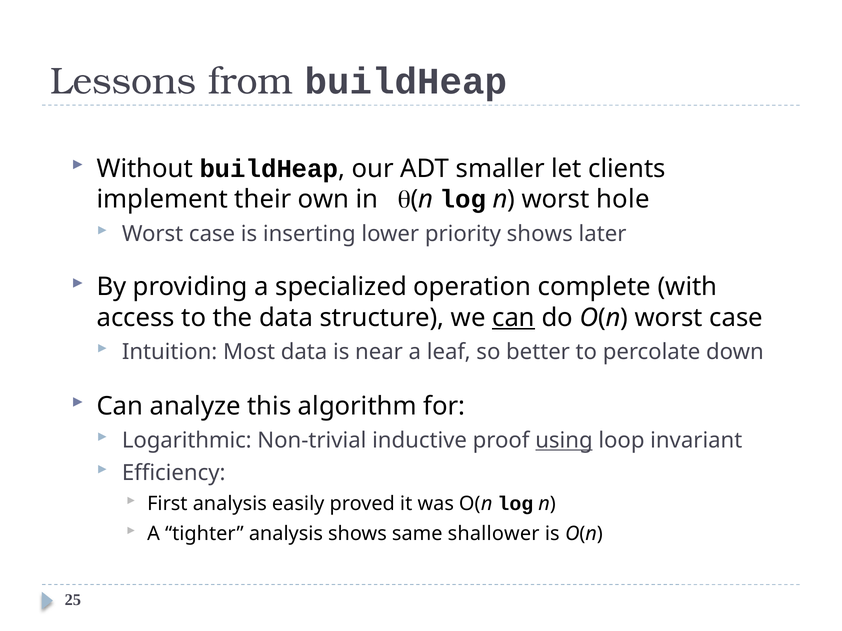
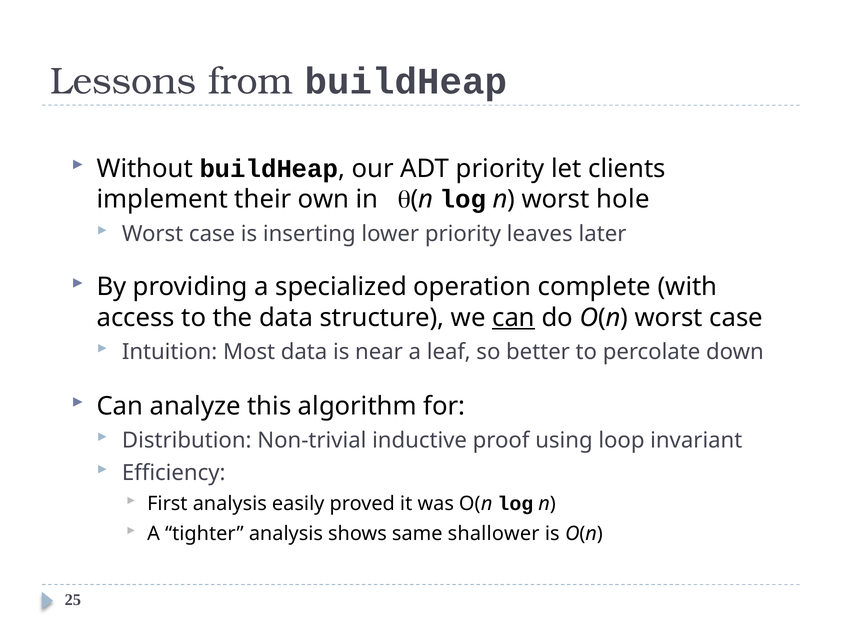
ADT smaller: smaller -> priority (500, 169)
priority shows: shows -> leaves (540, 234)
Logarithmic: Logarithmic -> Distribution (187, 441)
using underline: present -> none (564, 441)
